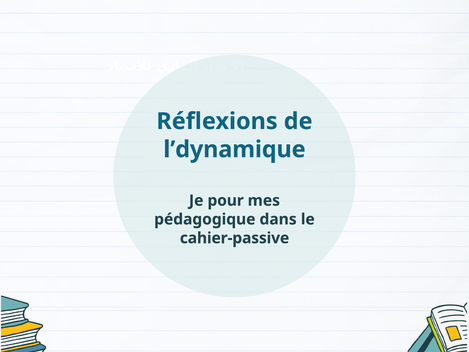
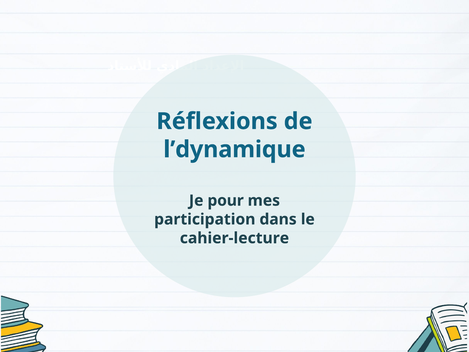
pédagogique: pédagogique -> participation (205, 219)
cahier-passive: cahier-passive -> cahier-lecture (234, 238)
